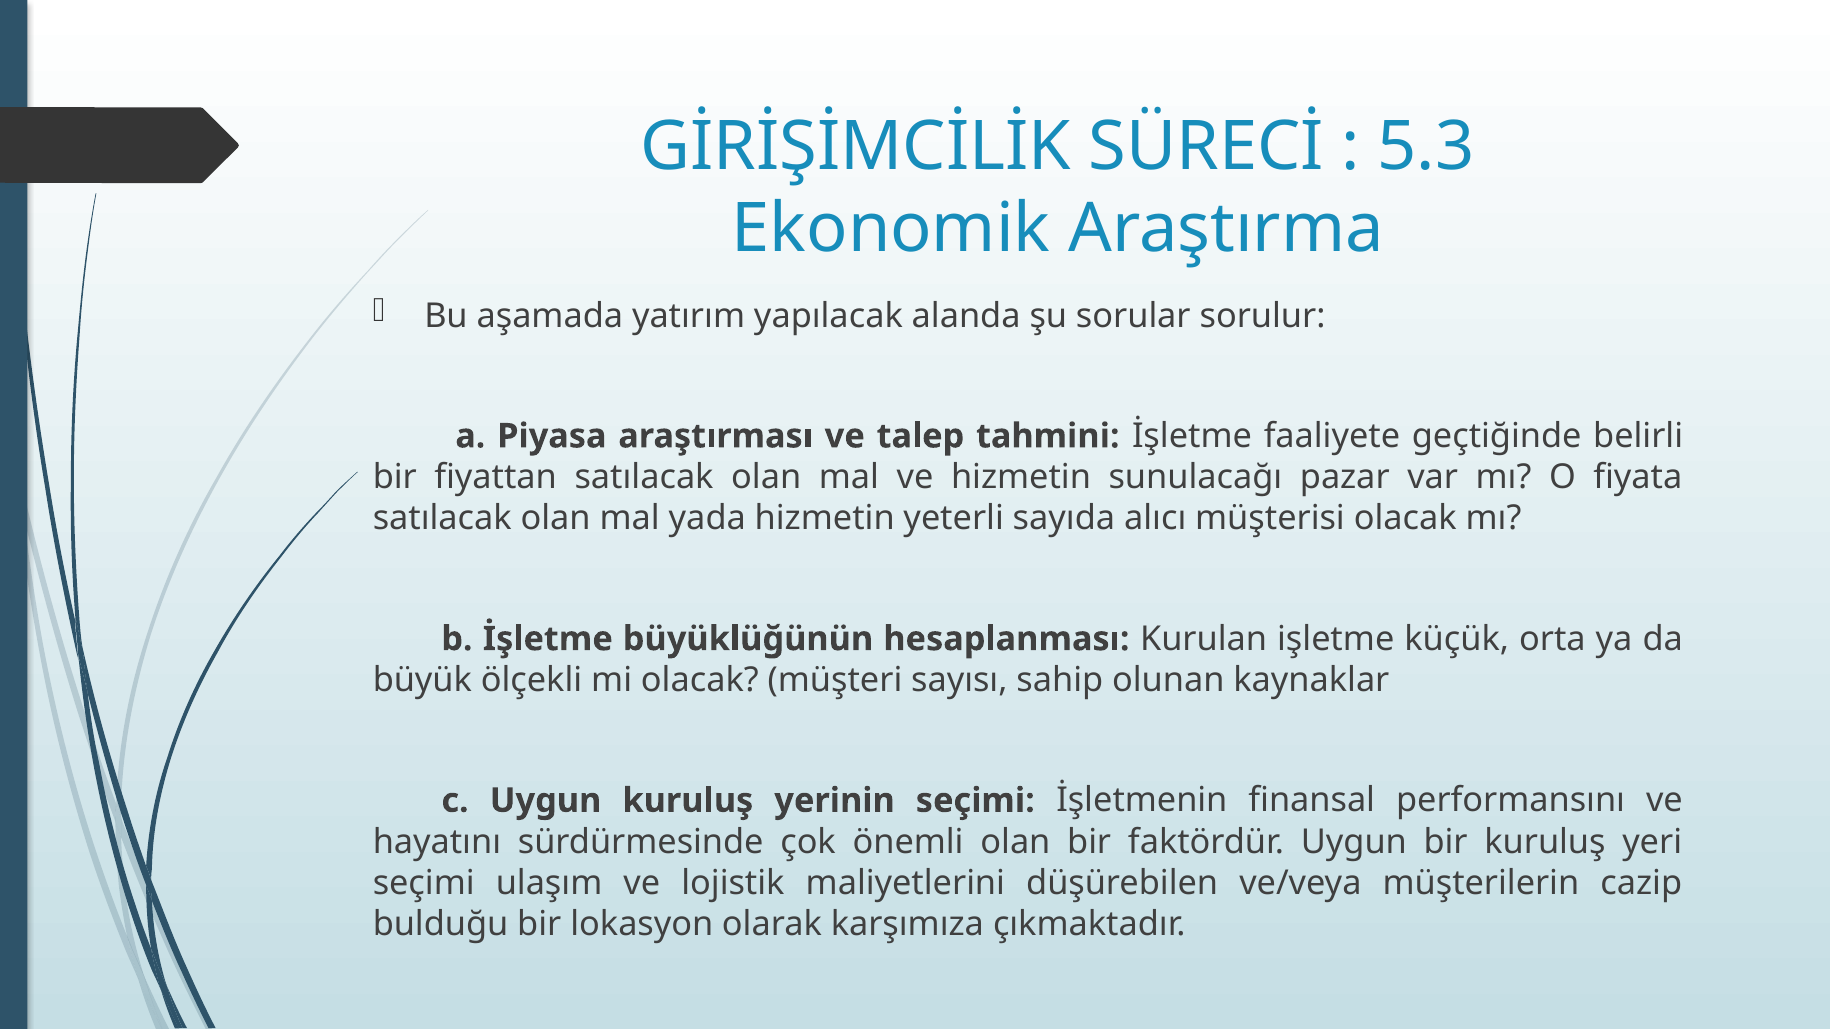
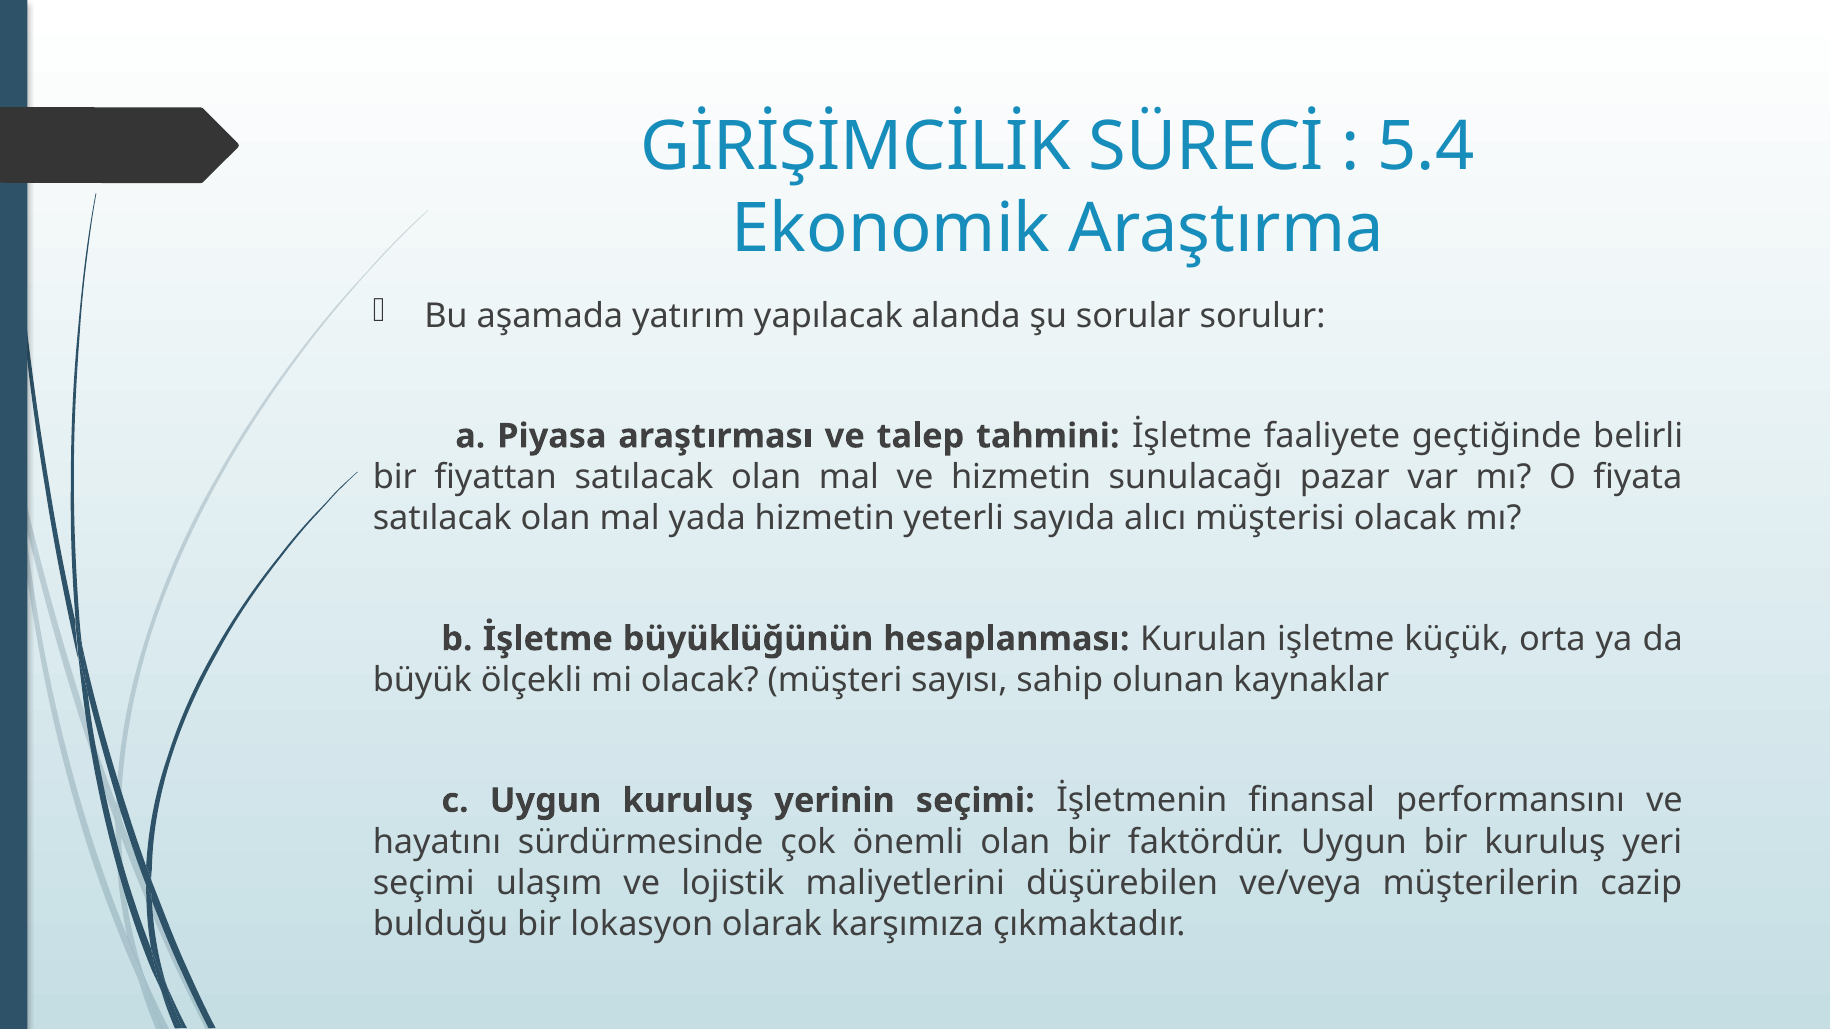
5.3: 5.3 -> 5.4 (1426, 147)
